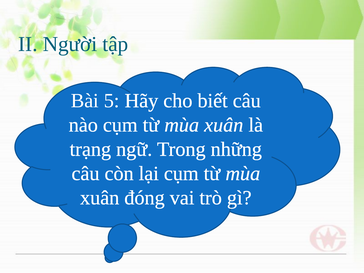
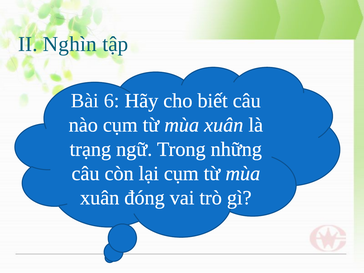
Người: Người -> Nghìn (70, 44)
5: 5 -> 6 (112, 101)
